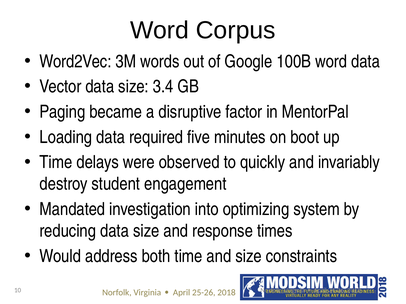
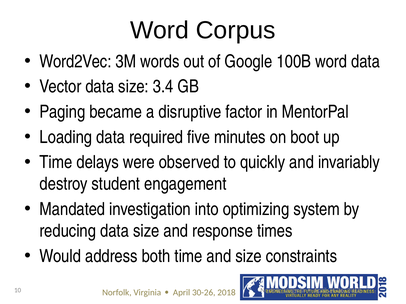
25-26: 25-26 -> 30-26 (204, 293)
